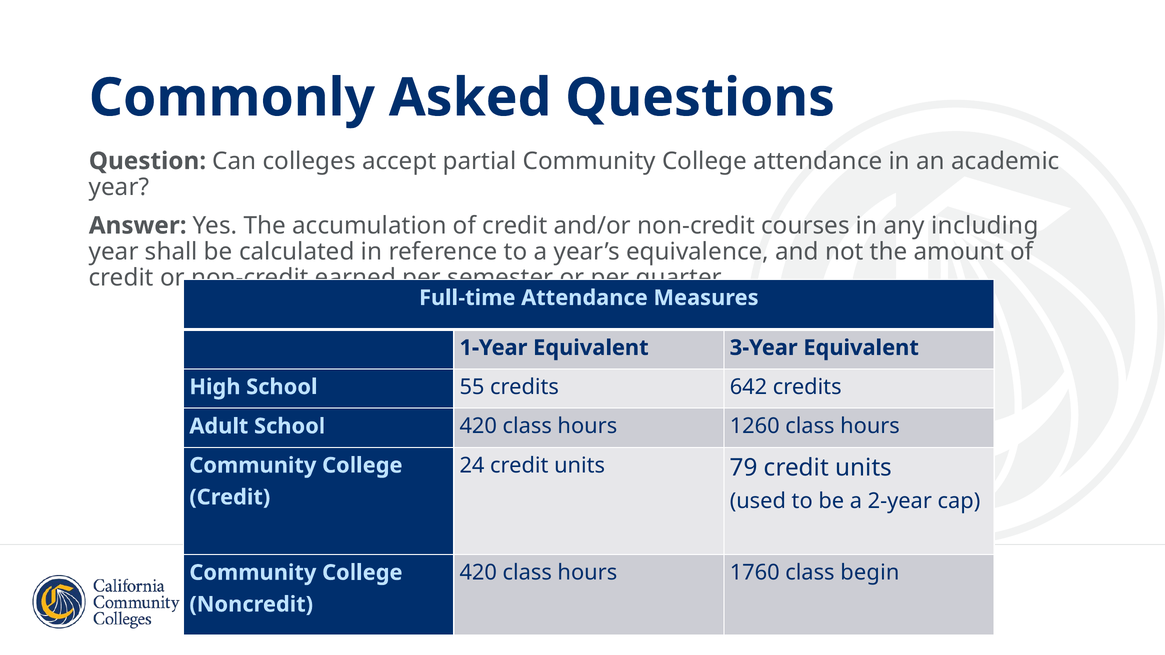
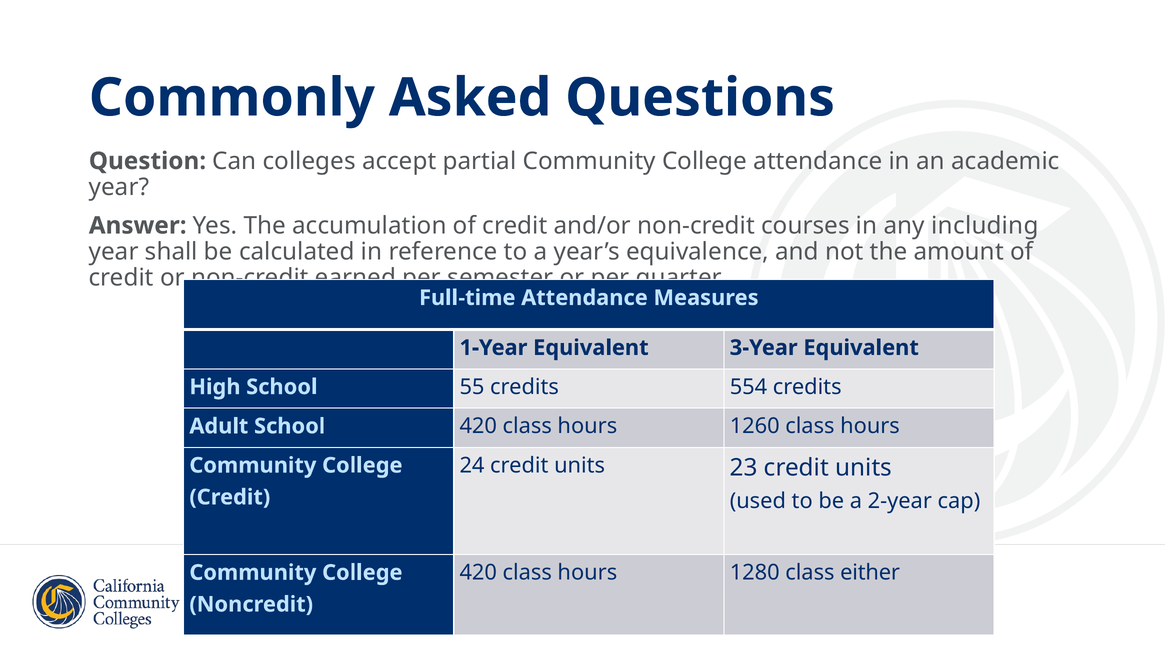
642: 642 -> 554 (748, 387)
79: 79 -> 23 (744, 468)
1760: 1760 -> 1280 (755, 573)
begin: begin -> either (870, 573)
